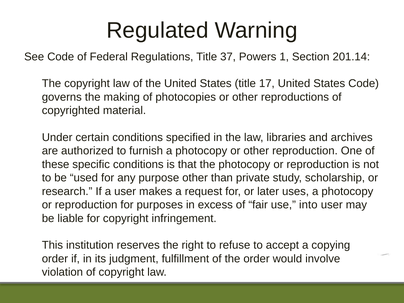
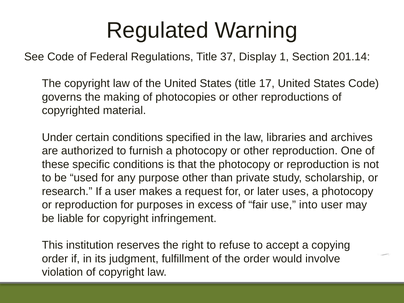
Powers: Powers -> Display (258, 57)
